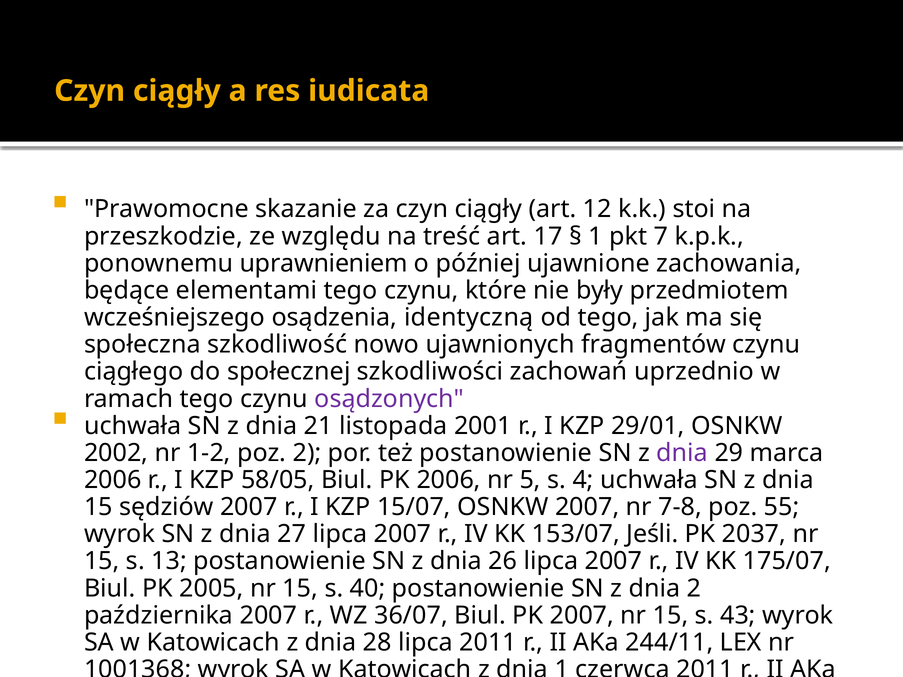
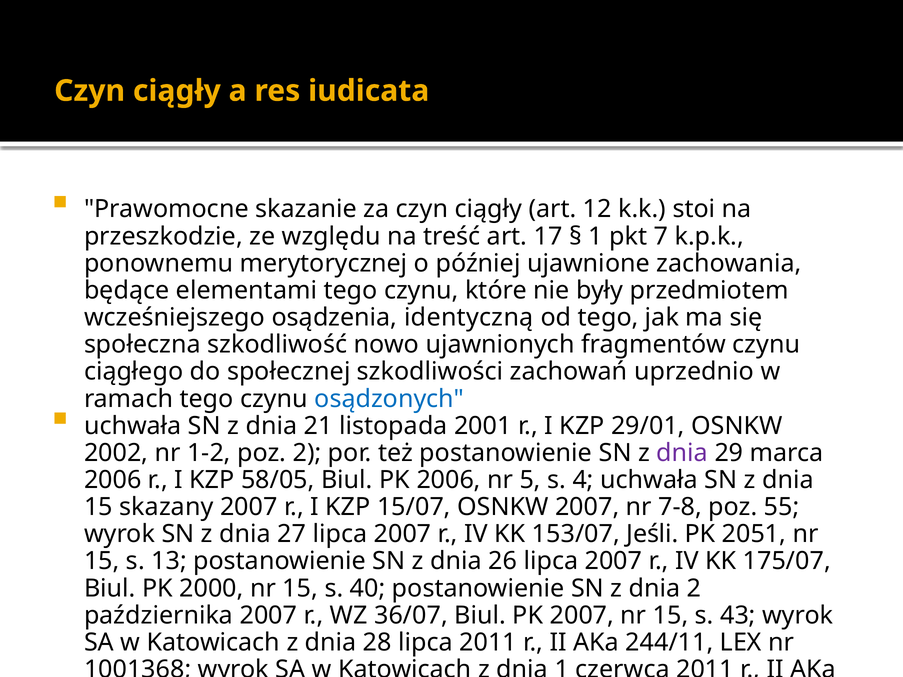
uprawnieniem: uprawnieniem -> merytorycznej (324, 263)
osądzonych colour: purple -> blue (389, 399)
sędziów: sędziów -> skazany (166, 507)
2037: 2037 -> 2051 (754, 534)
2005: 2005 -> 2000 (211, 589)
